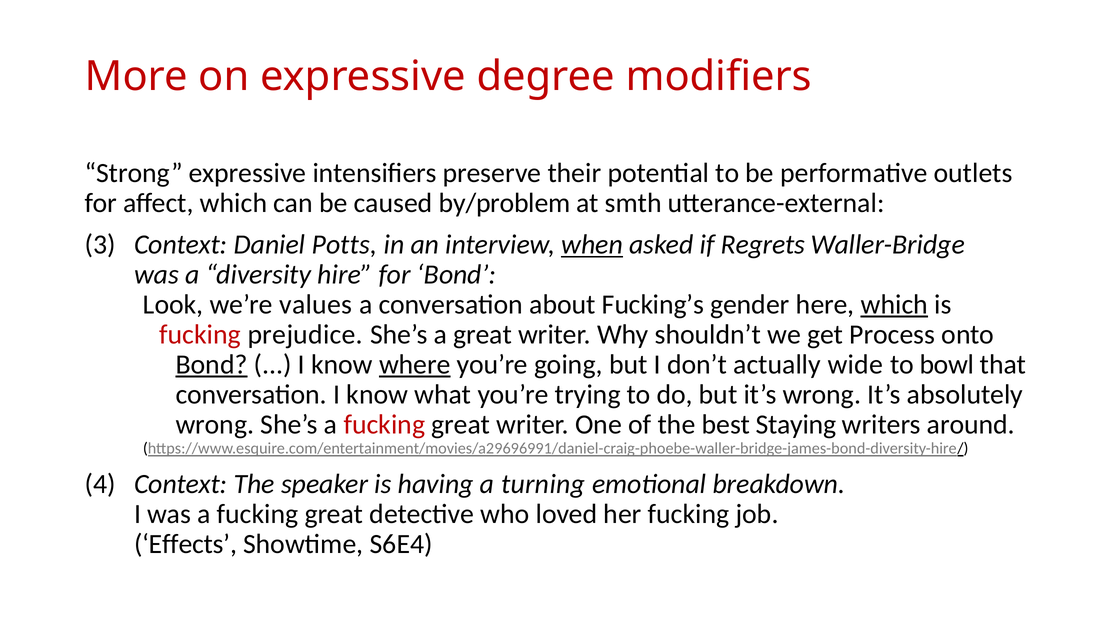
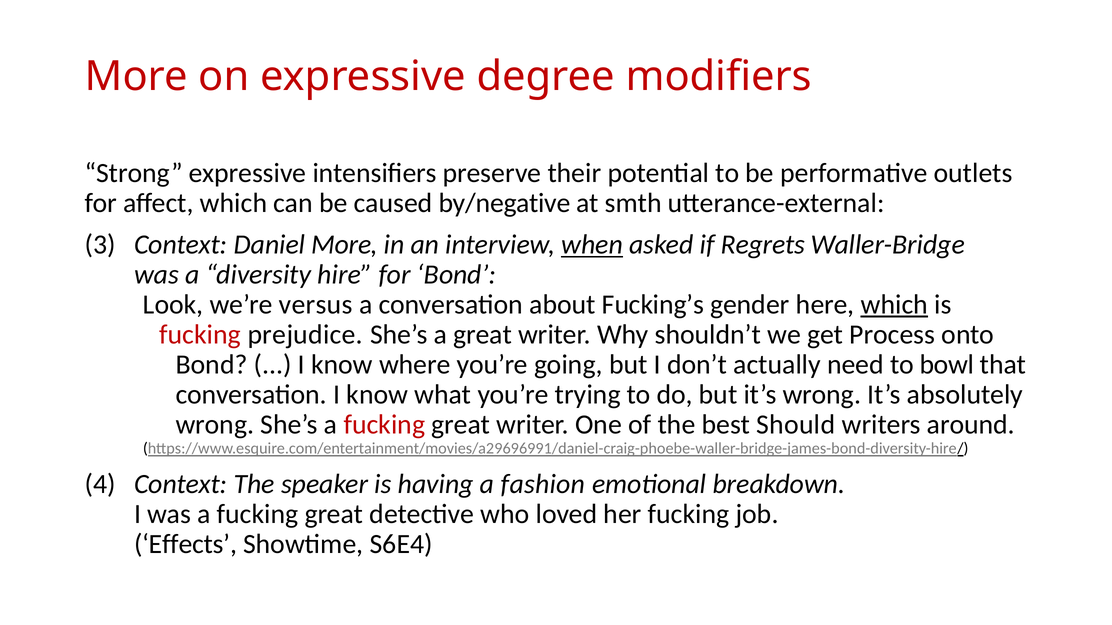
by/problem: by/problem -> by/negative (505, 203)
Daniel Potts: Potts -> More (345, 245)
values: values -> versus (316, 305)
Bond underline: present -> none (212, 365)
where underline: present -> none (415, 365)
wide: wide -> need (856, 365)
Staying: Staying -> Should (796, 425)
turning: turning -> fashion (543, 484)
